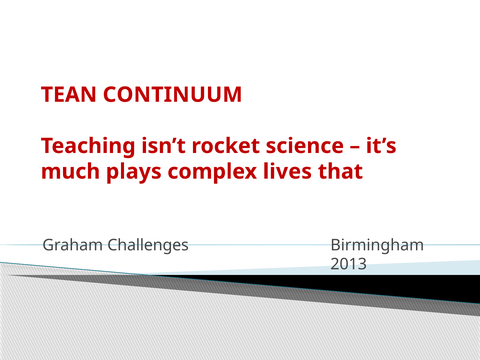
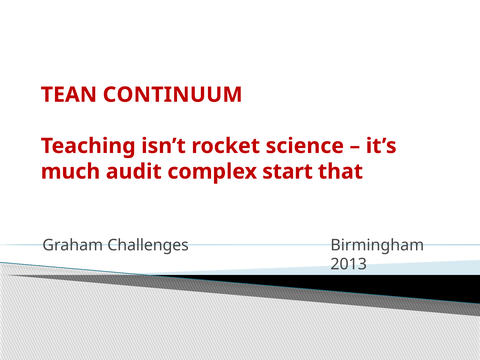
plays: plays -> audit (134, 172)
lives: lives -> start (288, 172)
